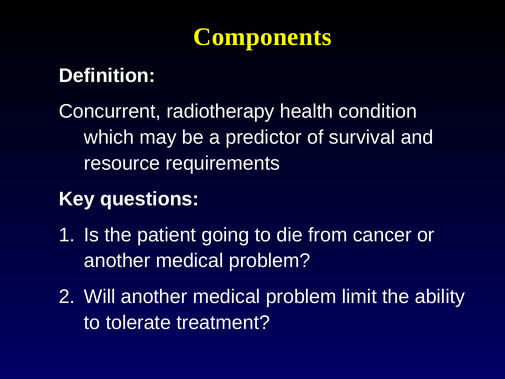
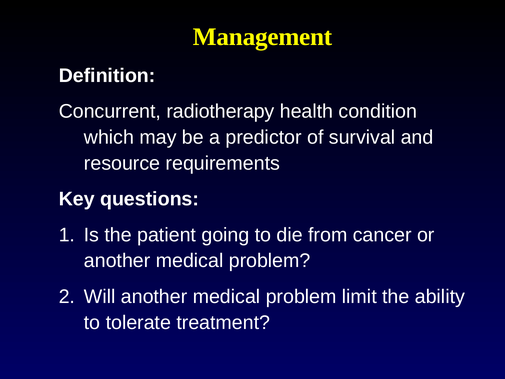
Components: Components -> Management (263, 37)
